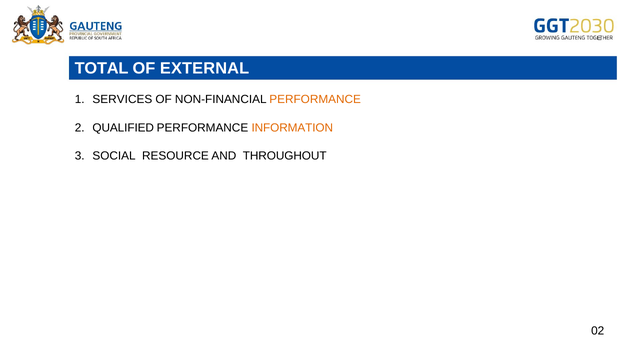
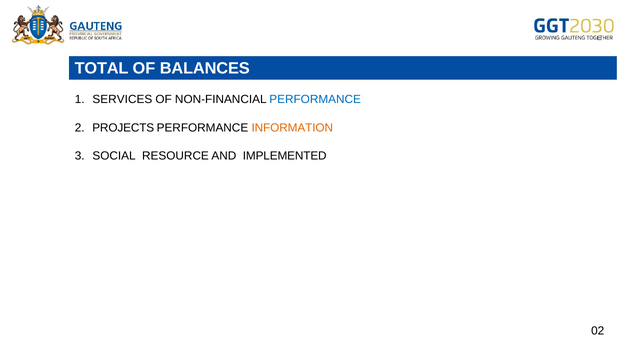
EXTERNAL: EXTERNAL -> BALANCES (205, 68)
PERFORMANCE colour: orange -> blue (315, 100)
QUALIFIED: QUALIFIED -> PROJECTS (123, 128)
THROUGHOUT: THROUGHOUT -> IMPLEMENTED (285, 156)
